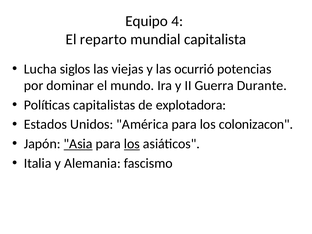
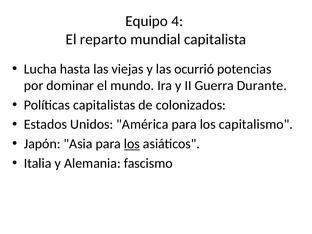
siglos: siglos -> hasta (75, 69)
explotadora: explotadora -> colonizados (191, 105)
colonizacon: colonizacon -> capitalismo (256, 124)
Asia underline: present -> none (78, 144)
